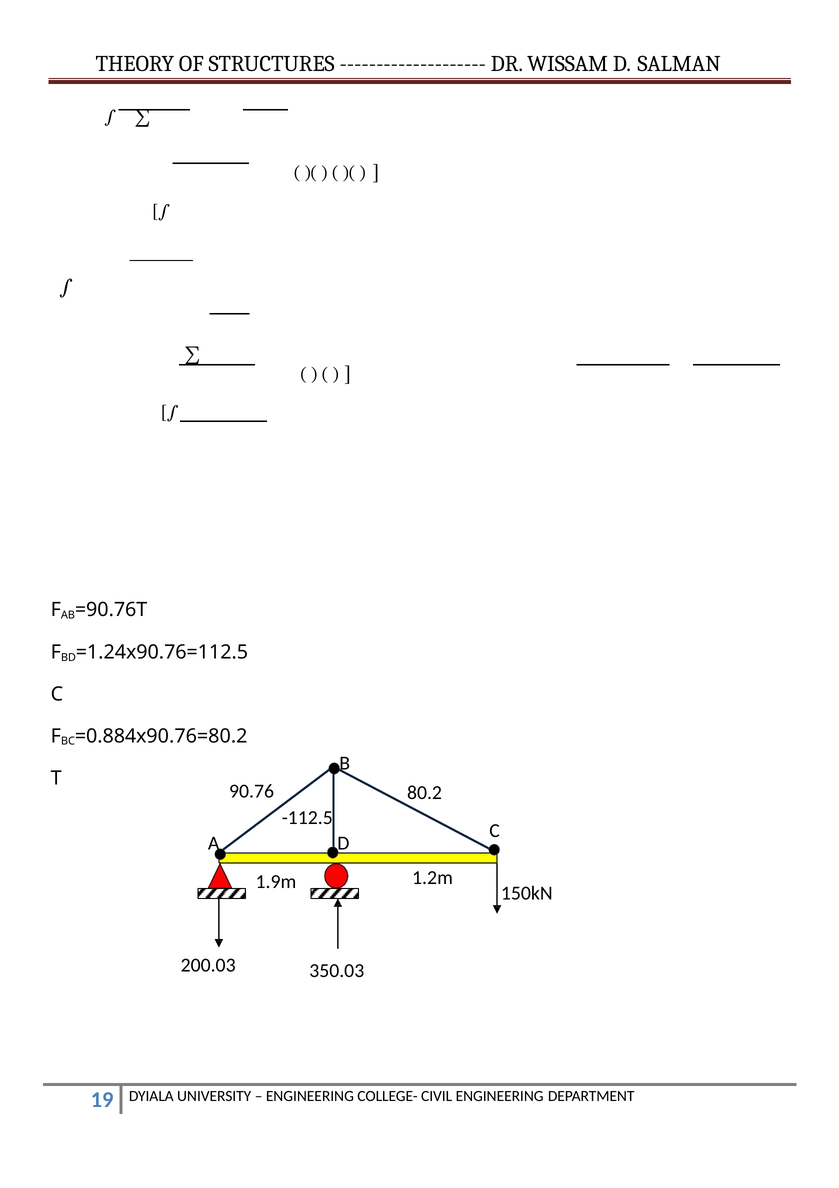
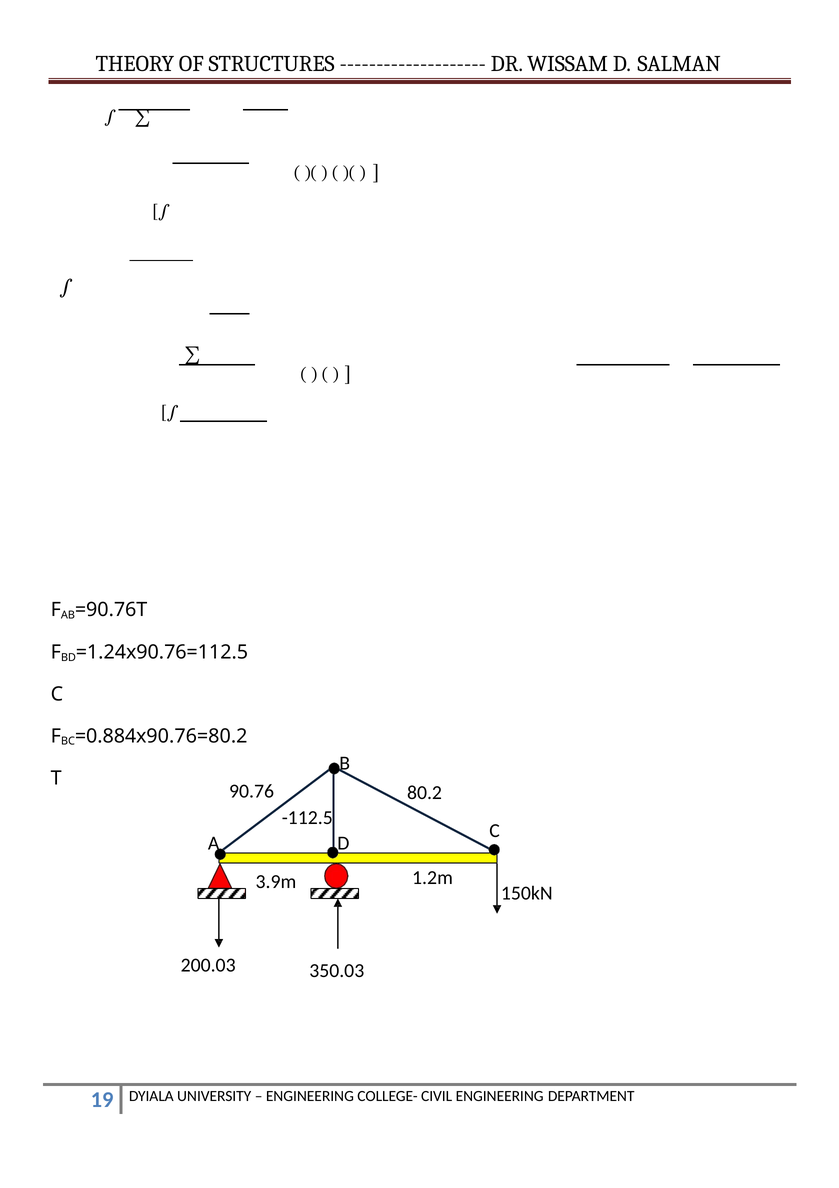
1.9m: 1.9m -> 3.9m (276, 881)
